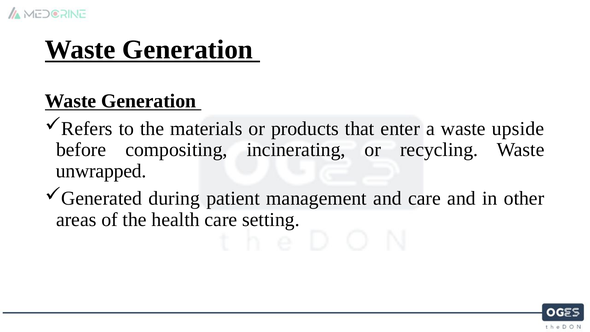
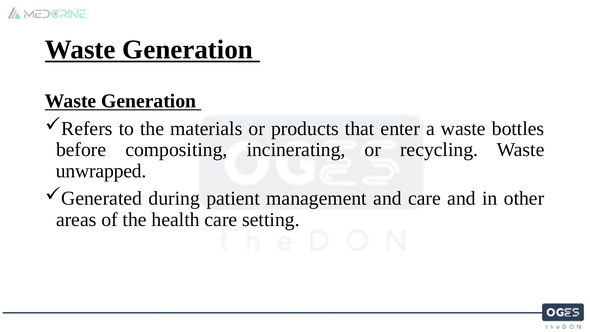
upside: upside -> bottles (518, 128)
